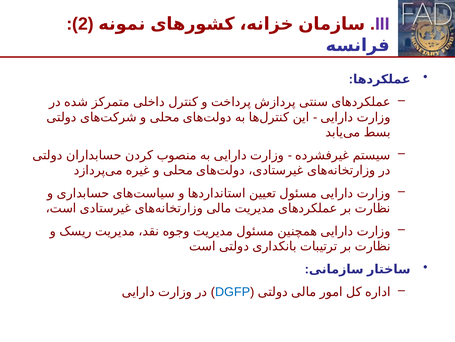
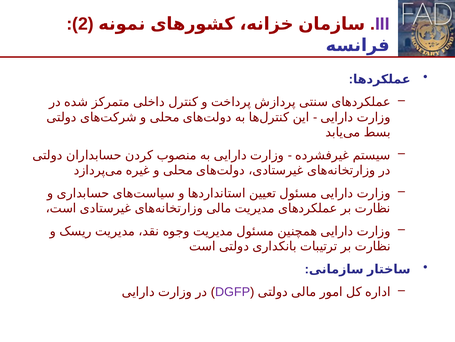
DGFP colour: blue -> purple (233, 291)
